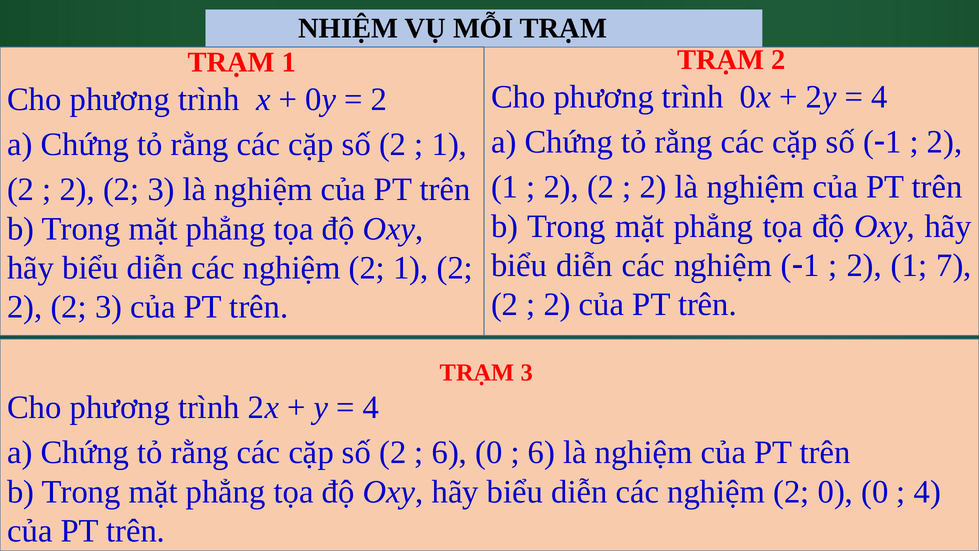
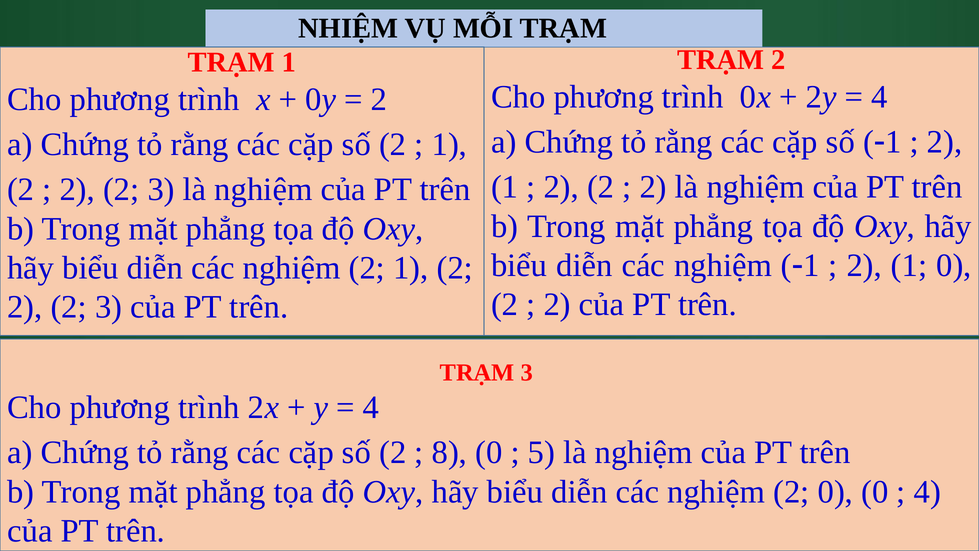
1 7: 7 -> 0 (954, 265)
6: 6 -> 8 (449, 452)
6: 6 -> 5 (541, 452)
